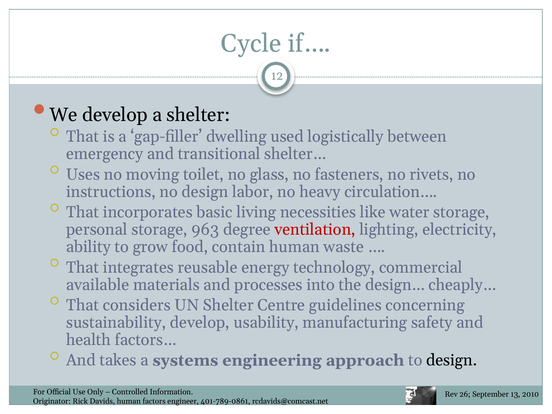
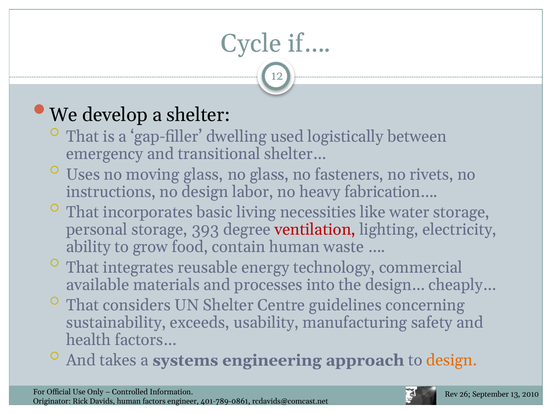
moving toilet: toilet -> glass (203, 174)
circulation…: circulation… -> fabrication… (391, 192)
963: 963 -> 393 (205, 230)
sustainability develop: develop -> exceeds (200, 323)
design colour: black -> orange (452, 360)
